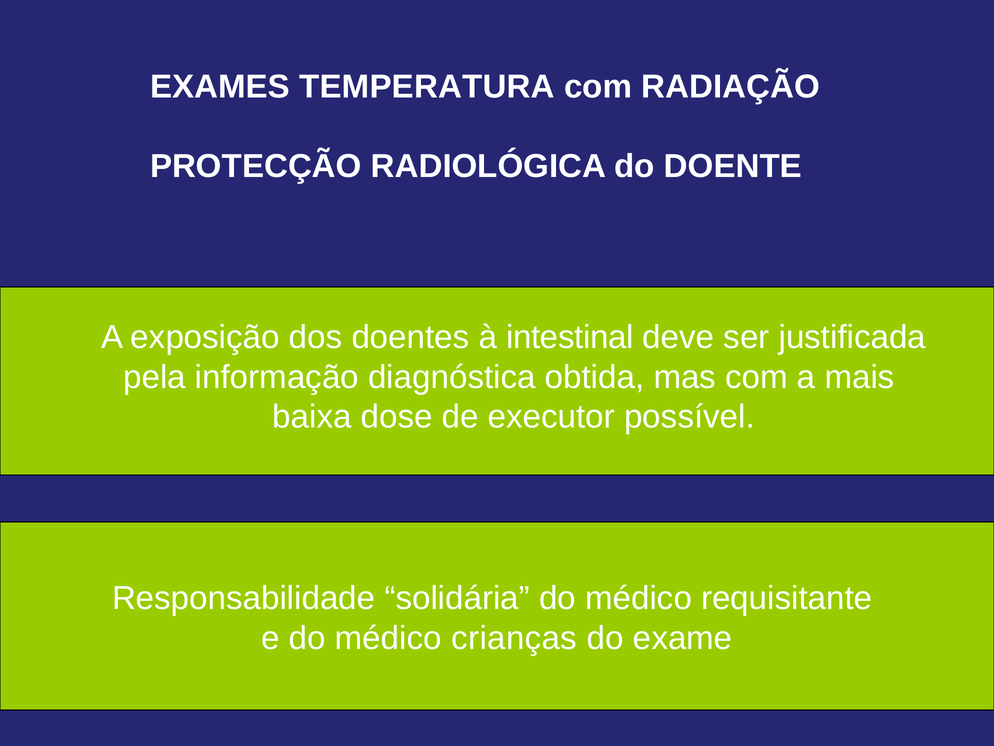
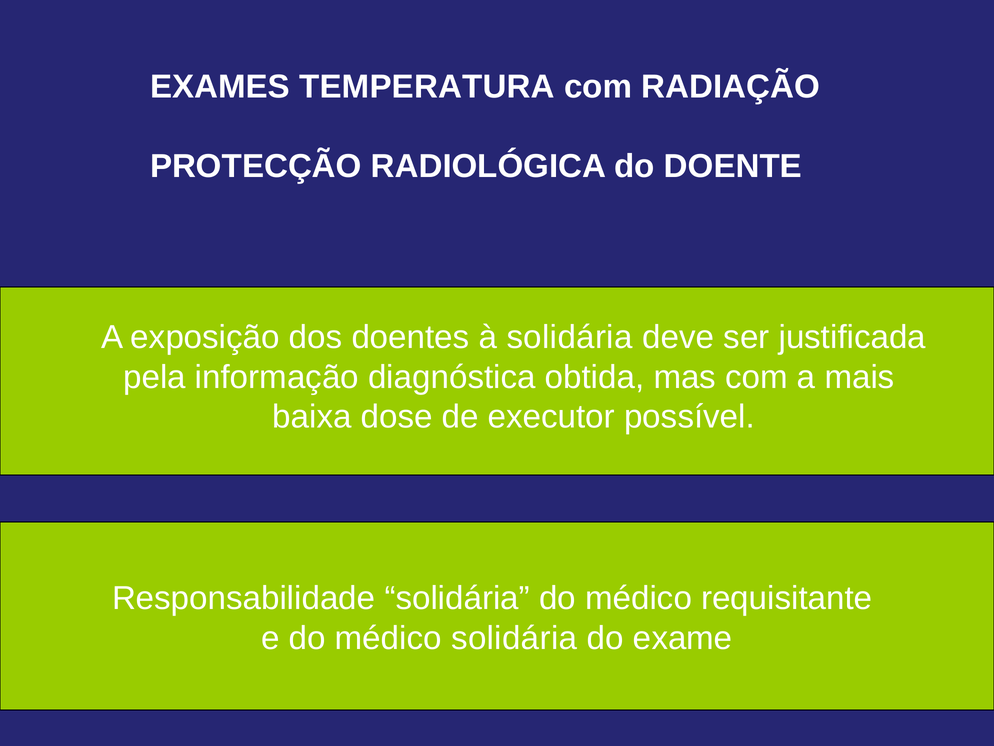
à intestinal: intestinal -> solidária (570, 337)
médico crianças: crianças -> solidária (514, 638)
